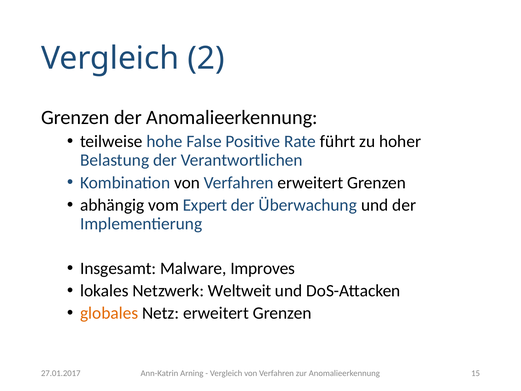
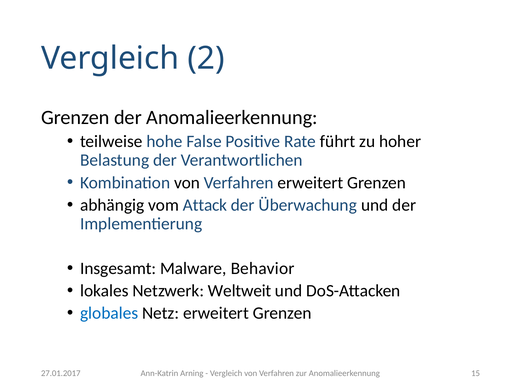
Expert: Expert -> Attack (205, 205)
Improves: Improves -> Behavior (263, 268)
globales colour: orange -> blue (109, 313)
